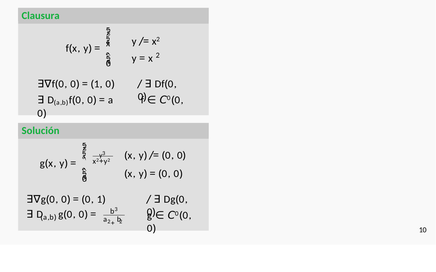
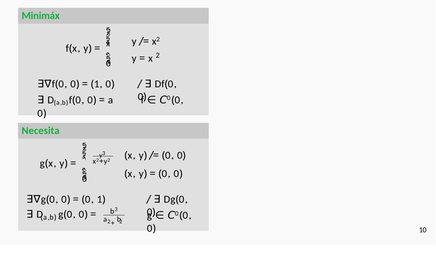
Clausura: Clausura -> Minimáx (41, 16)
Solución: Solución -> Necesita (41, 131)
